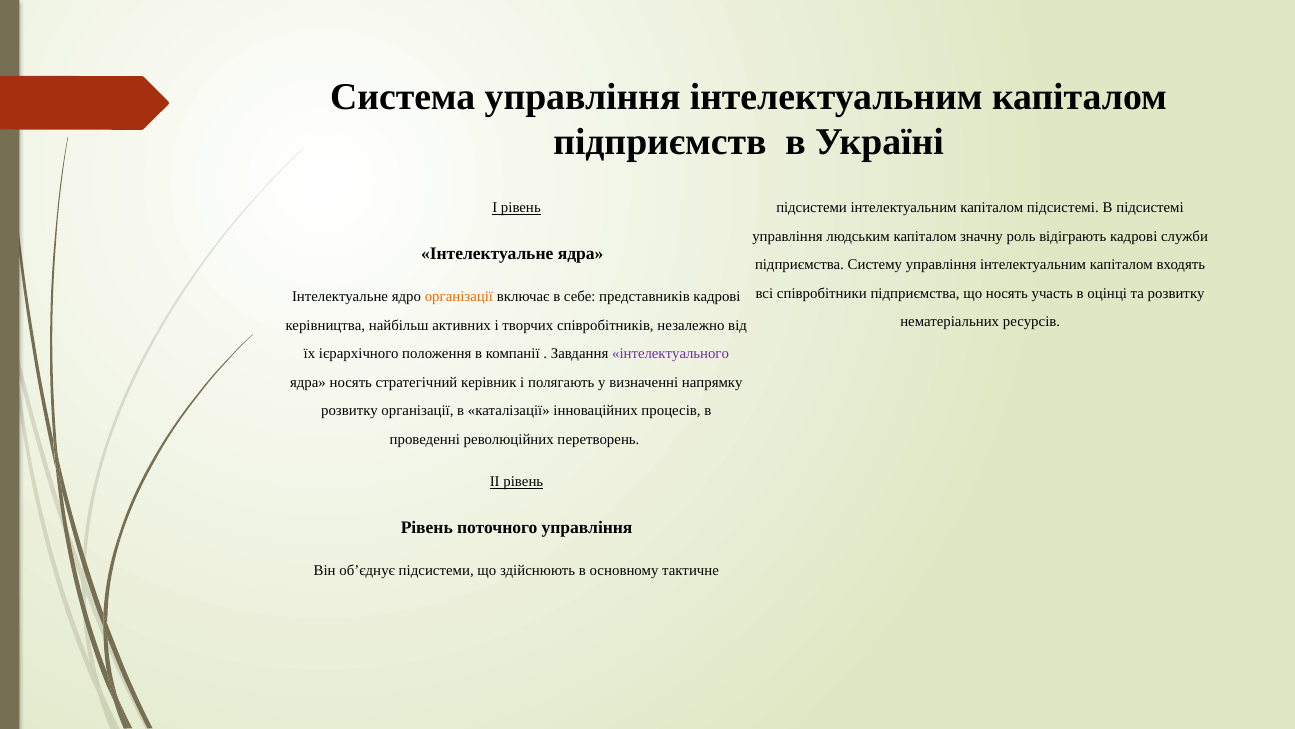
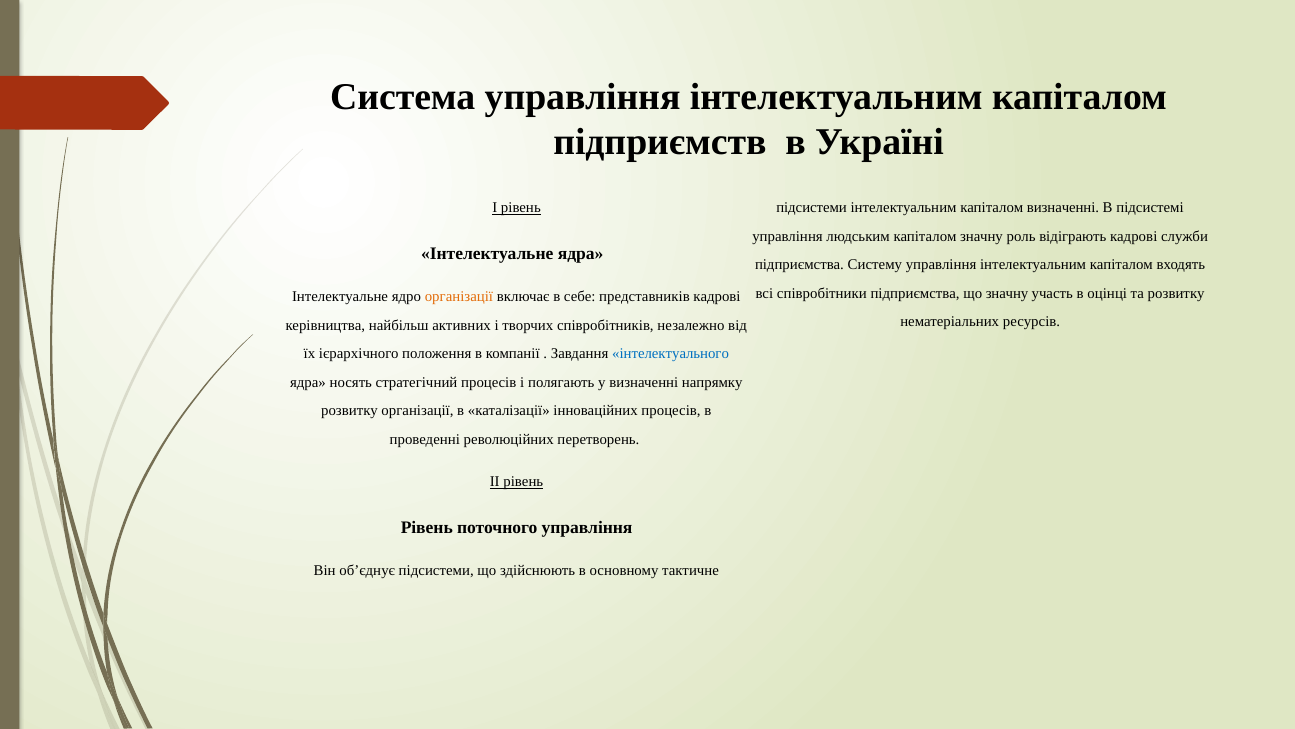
капіталом підсистемі: підсистемі -> визначенні (1063, 208)
що носять: носять -> значну (1007, 293)
інтелектуального colour: purple -> blue (671, 354)
стратегічний керівник: керівник -> процесів (489, 382)
